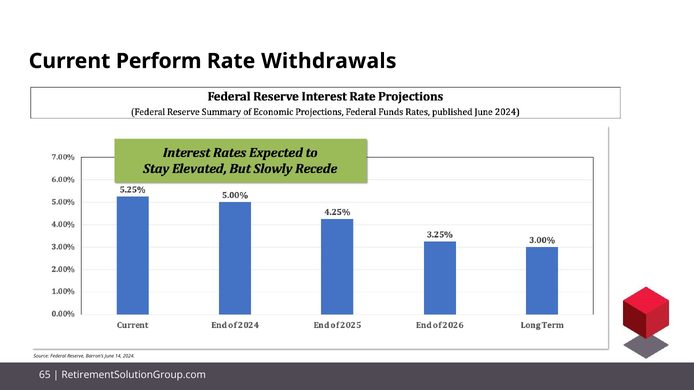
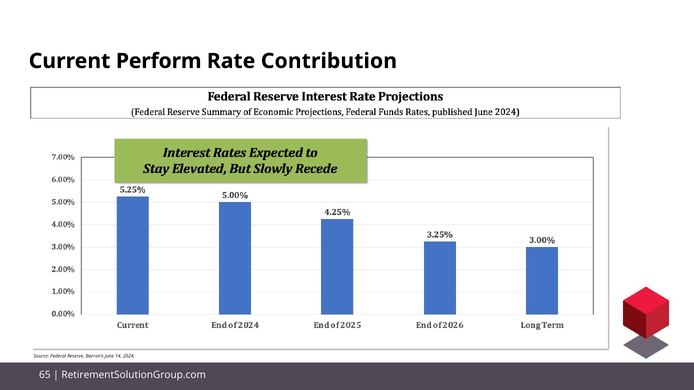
Withdrawals: Withdrawals -> Contribution (329, 61)
